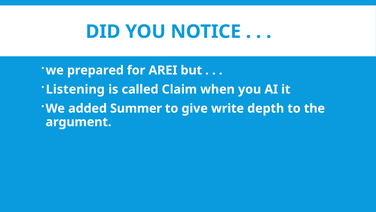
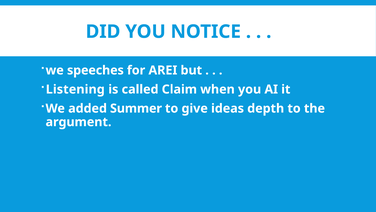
prepared: prepared -> speeches (95, 70)
write: write -> ideas (228, 108)
